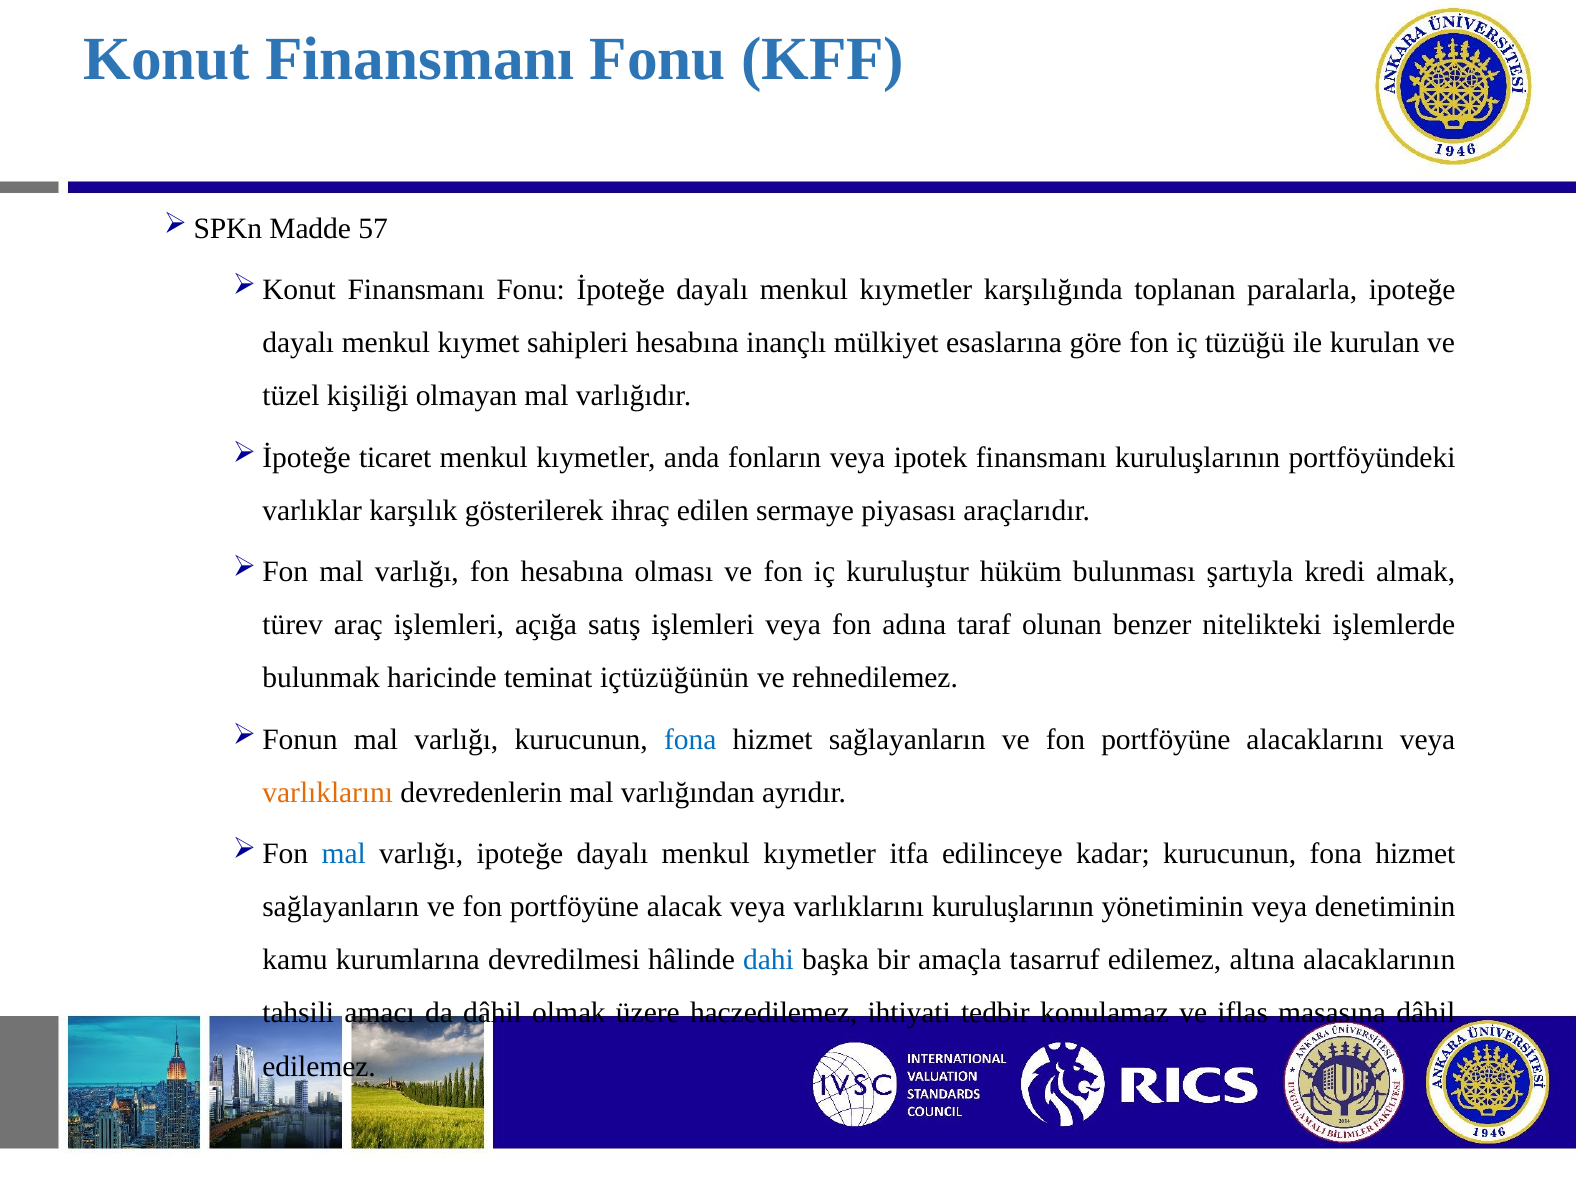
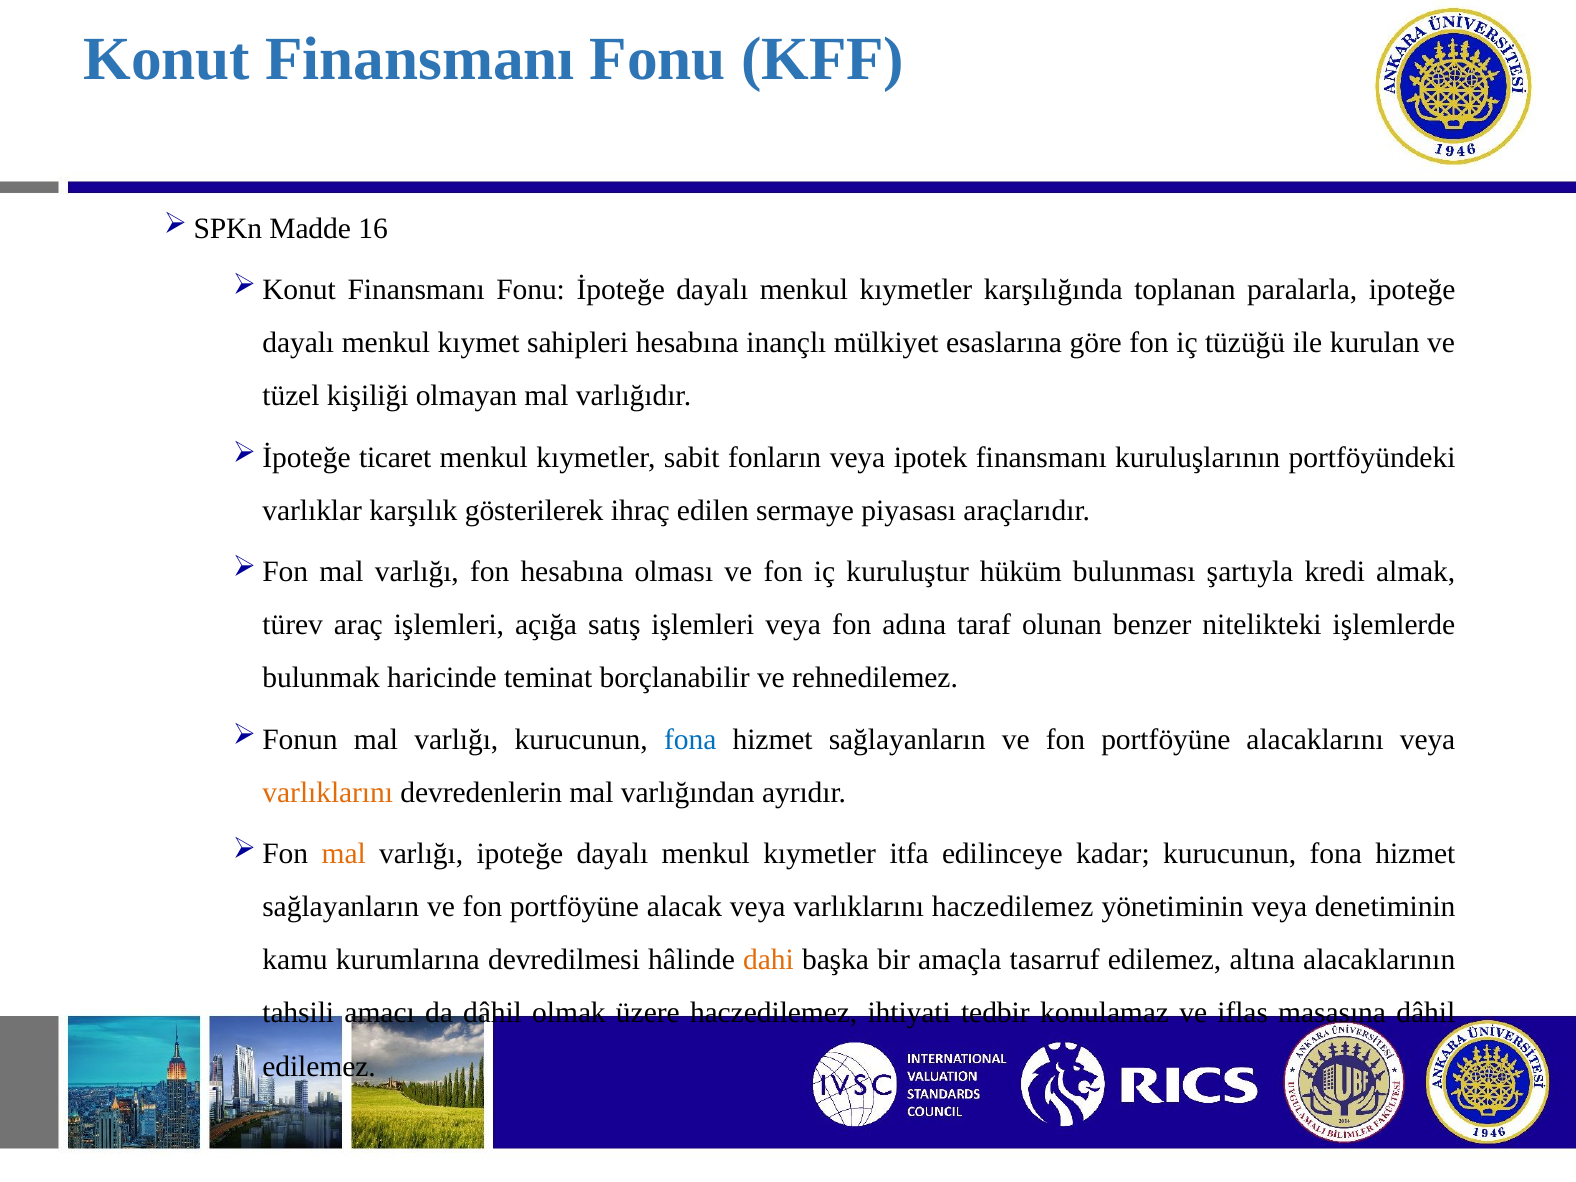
57: 57 -> 16 (373, 229)
anda: anda -> sabit (692, 457)
içtüzüğünün: içtüzüğünün -> borçlanabilir (675, 678)
mal colour: blue -> orange (344, 854)
varlıklarını kuruluşlarının: kuruluşlarının -> haczedilemez (1013, 907)
dahi colour: blue -> orange (769, 960)
